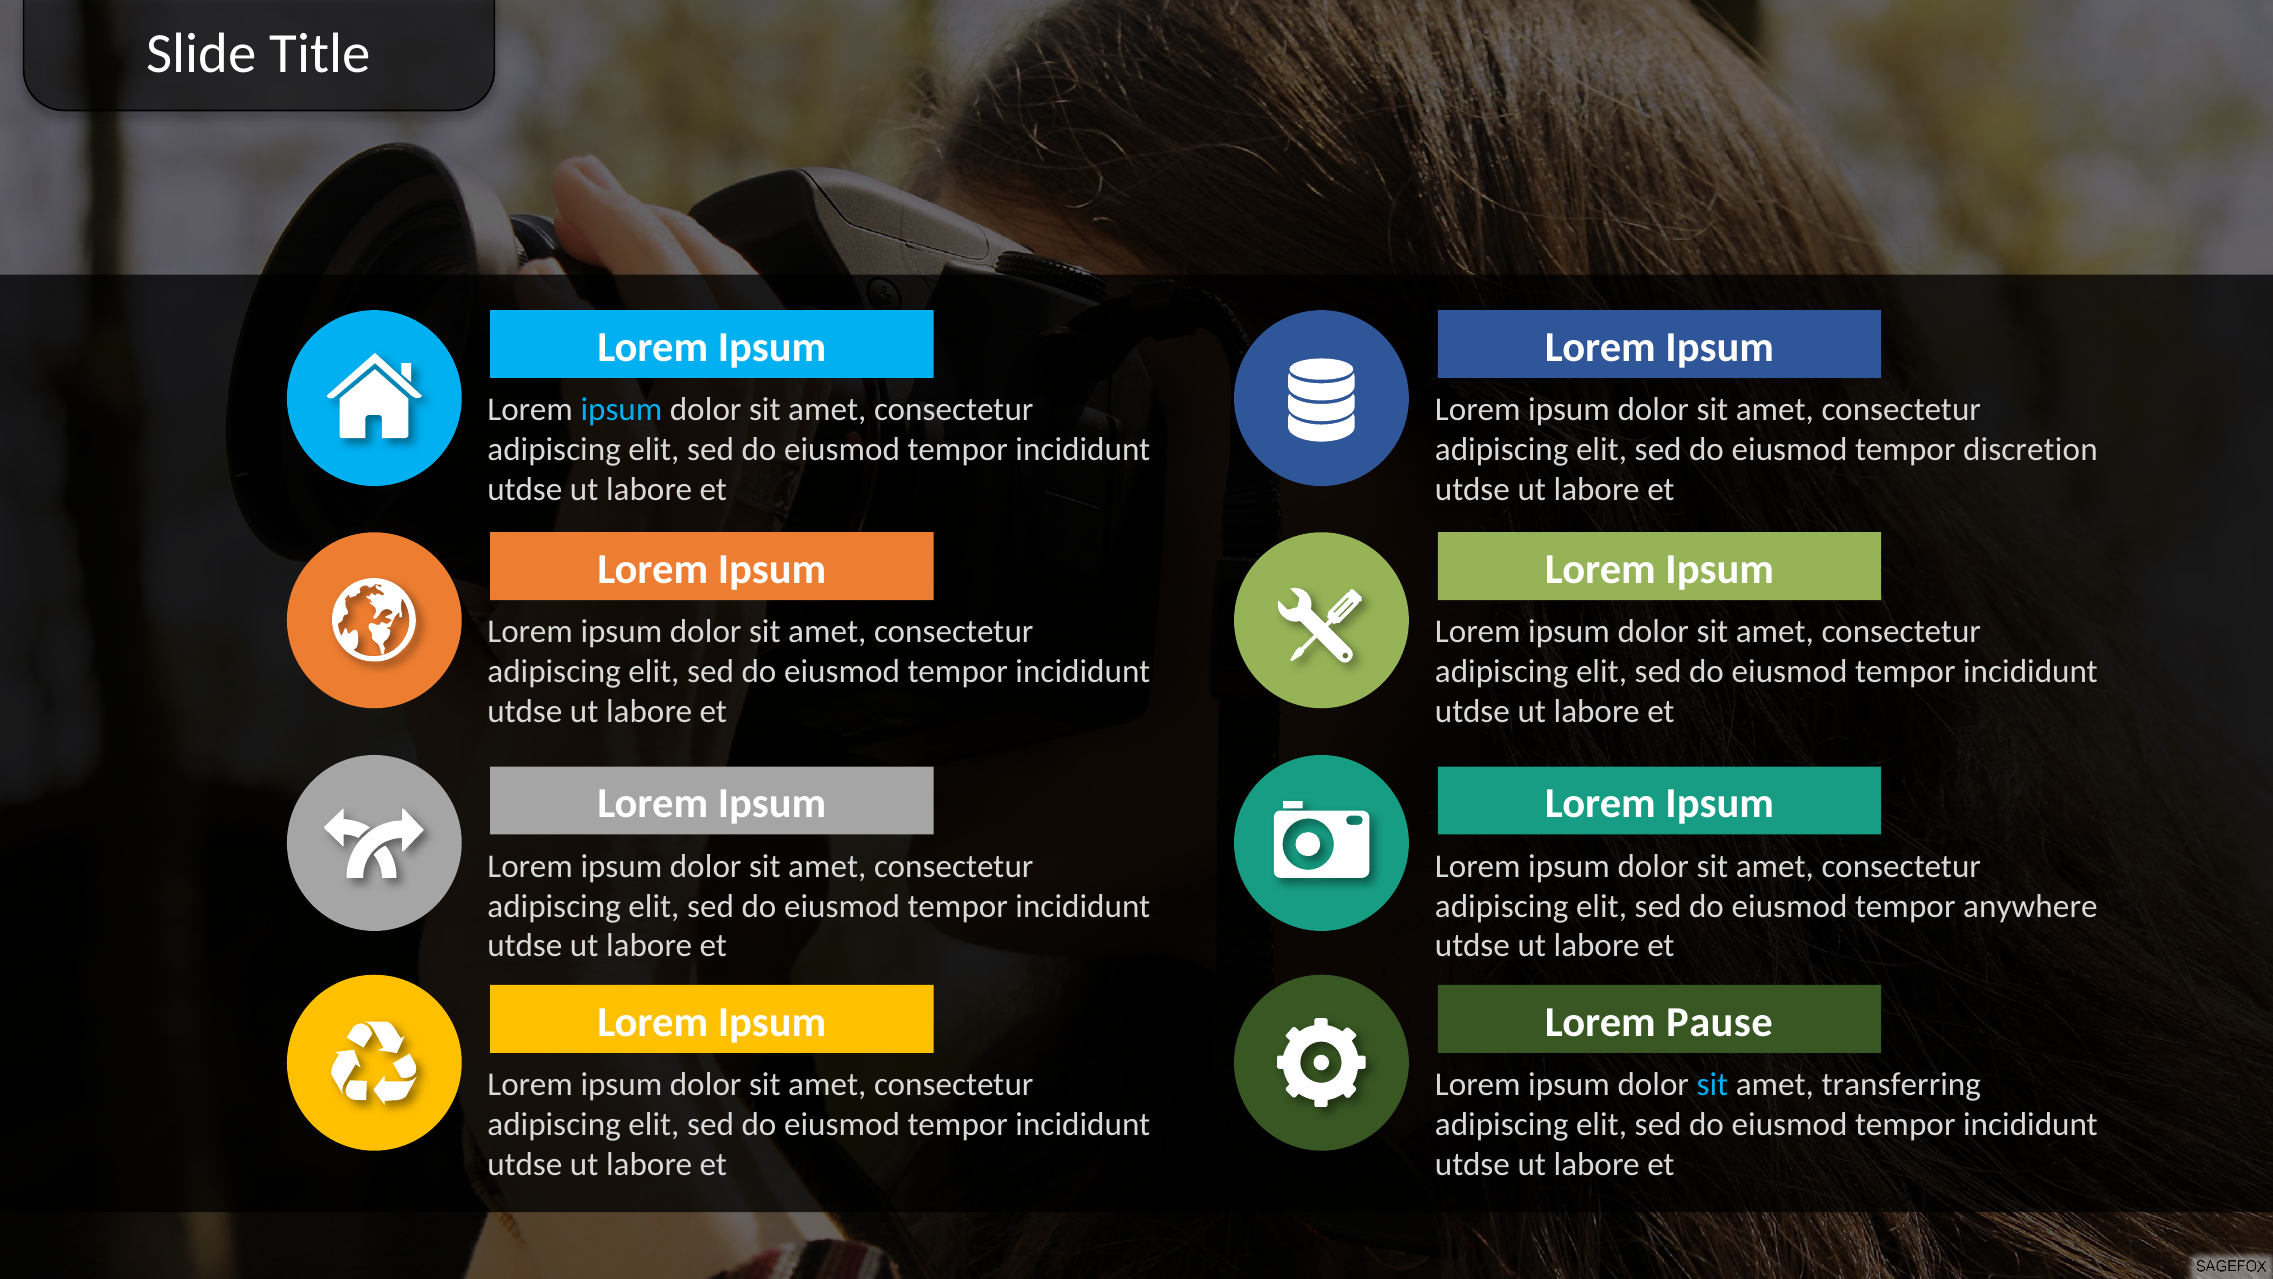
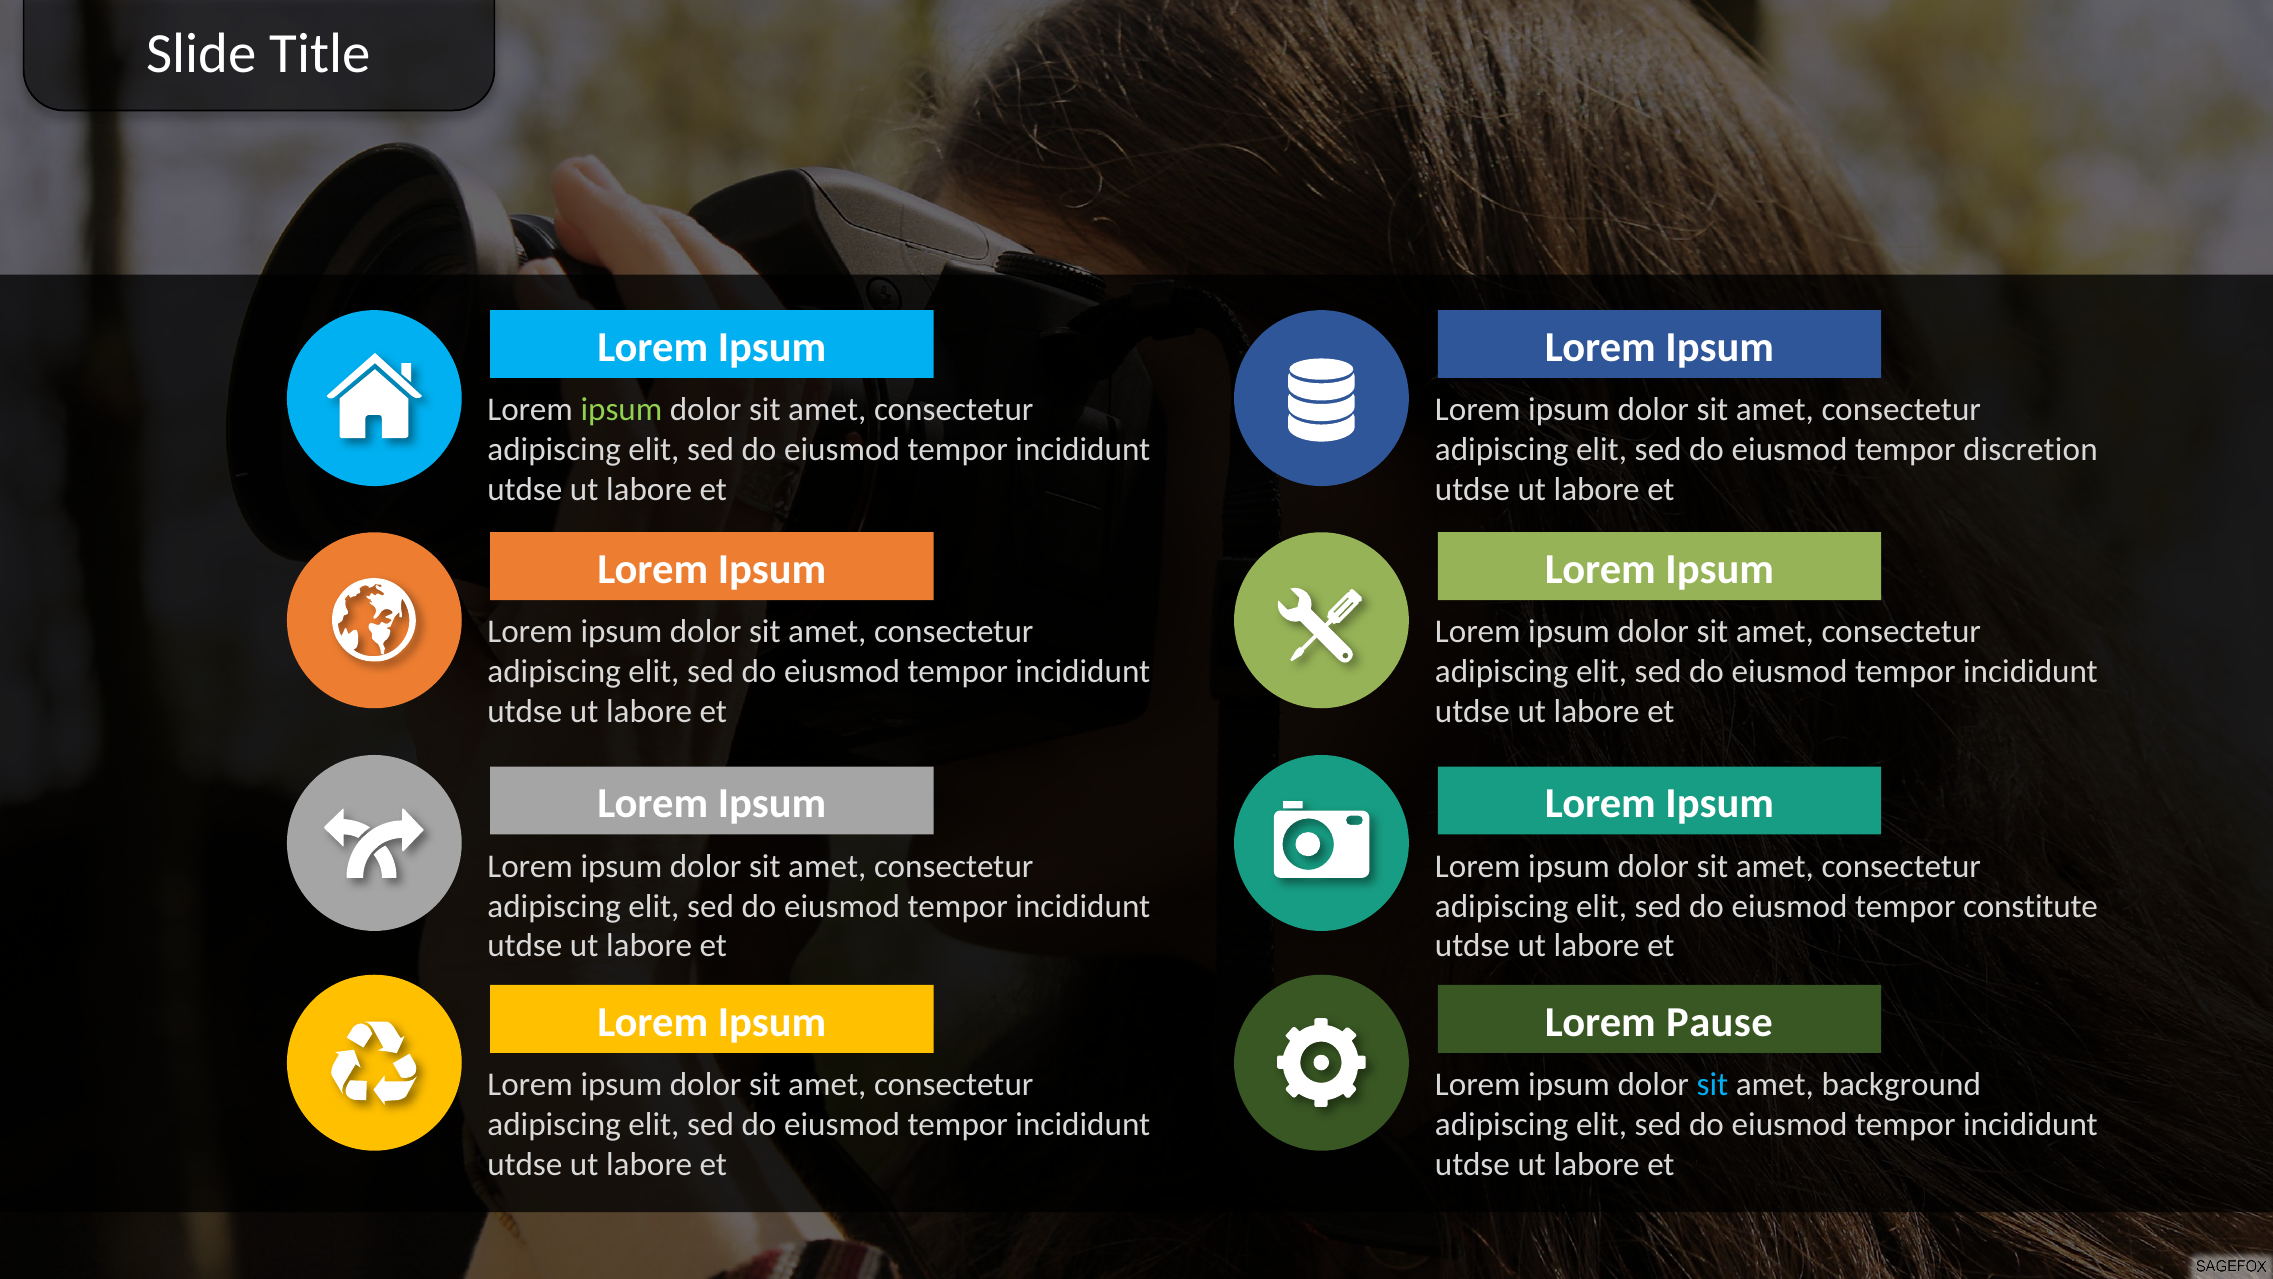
ipsum colour: light blue -> light green (621, 410)
anywhere: anywhere -> constitute (2030, 906)
transferring: transferring -> background (1901, 1084)
